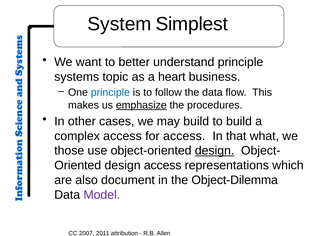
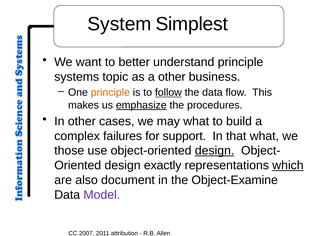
a heart: heart -> other (172, 77)
principle colour: blue -> orange (110, 93)
follow underline: none -> present (168, 93)
may build: build -> what (196, 121)
complex access: access -> failures (123, 136)
for access: access -> support (184, 136)
design access: access -> exactly (163, 166)
which underline: none -> present (288, 166)
Object-Dilemma: Object-Dilemma -> Object-Examine (235, 180)
